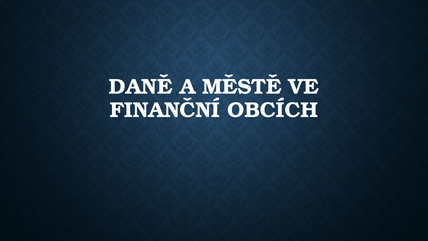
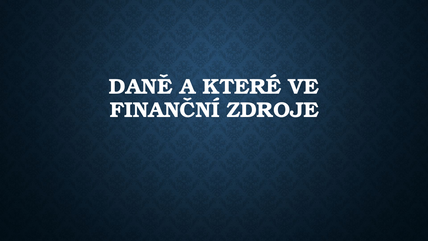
MĚSTĚ: MĚSTĚ -> KTERÉ (242, 87)
OBCÍCH: OBCÍCH -> ZDROJE (273, 110)
